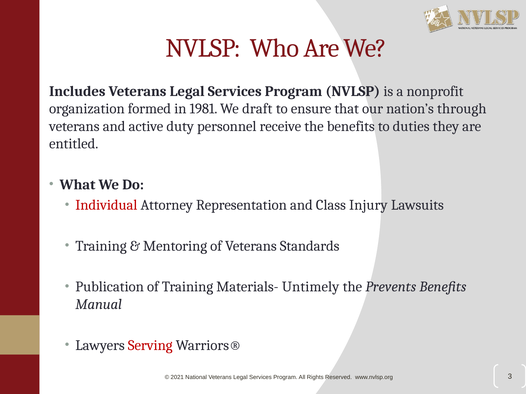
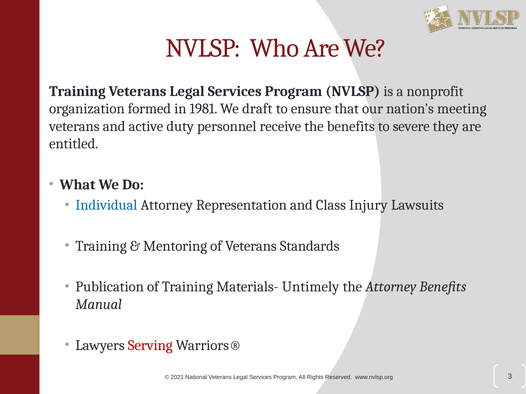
Includes: Includes -> Training (77, 91)
through: through -> meeting (462, 109)
duties: duties -> severe (411, 126)
Individual colour: red -> blue (106, 205)
the Prevents: Prevents -> Attorney (391, 287)
